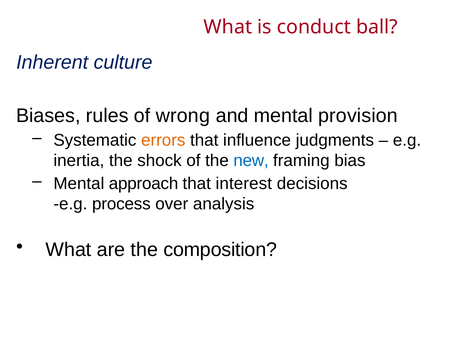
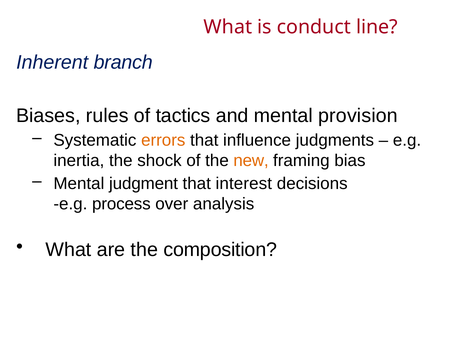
ball: ball -> line (377, 27)
culture: culture -> branch (123, 62)
wrong: wrong -> tactics (183, 116)
new colour: blue -> orange (251, 160)
approach: approach -> judgment (144, 184)
